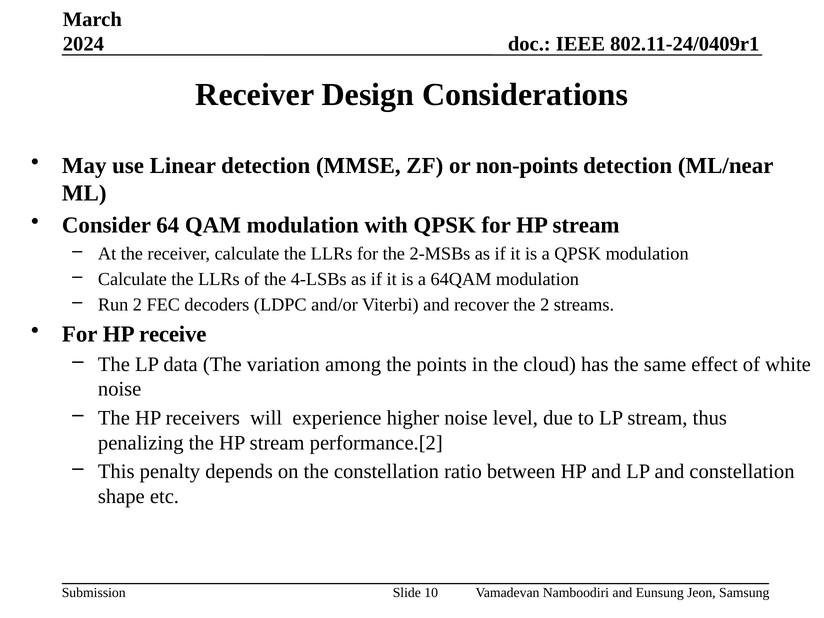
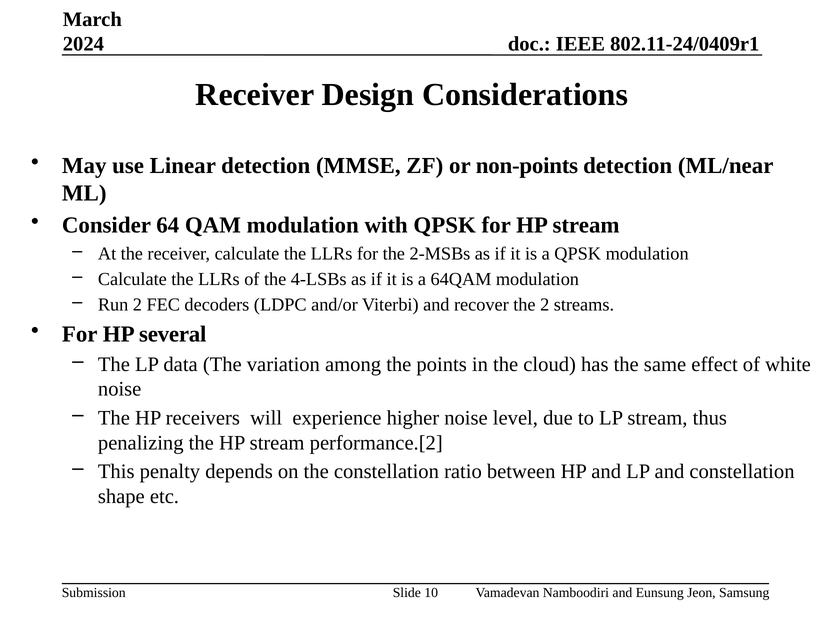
receive: receive -> several (173, 334)
